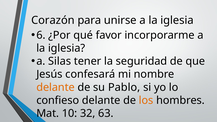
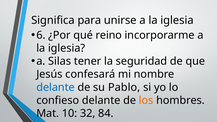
Corazón: Corazón -> Significa (53, 20)
favor: favor -> reino (109, 35)
delante colour: orange -> blue (56, 87)
63: 63 -> 84 (106, 113)
